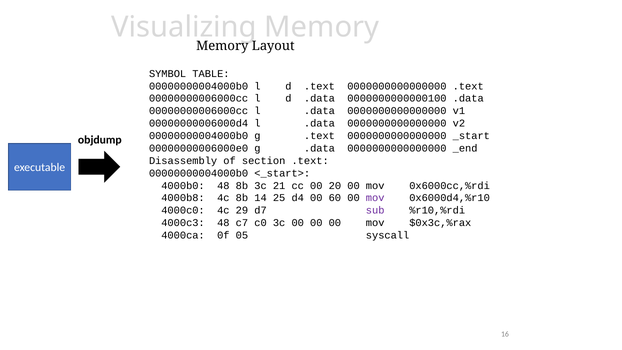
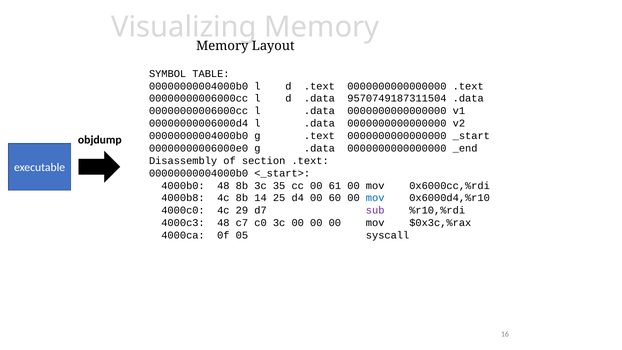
0000000000000100: 0000000000000100 -> 9570749187311504 (397, 98)
21: 21 -> 35 (279, 186)
20: 20 -> 61 (335, 186)
mov colour: purple -> blue (375, 198)
